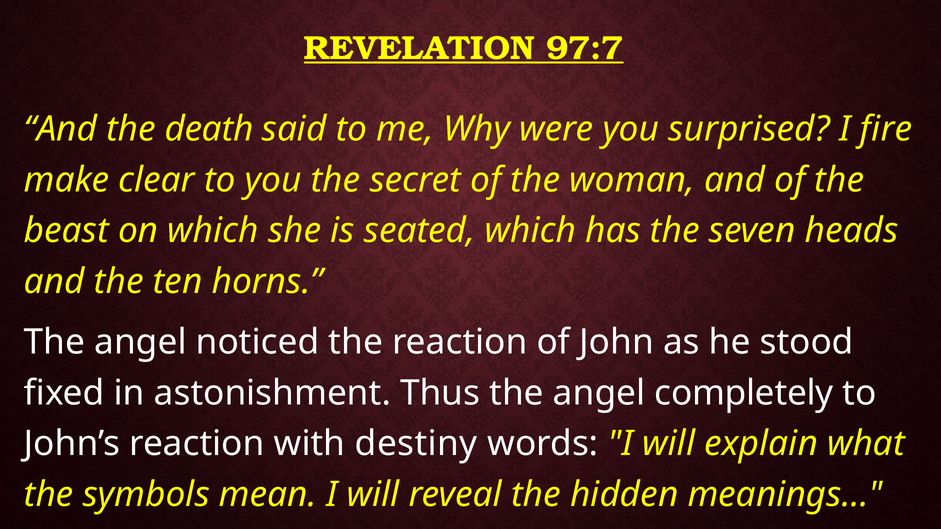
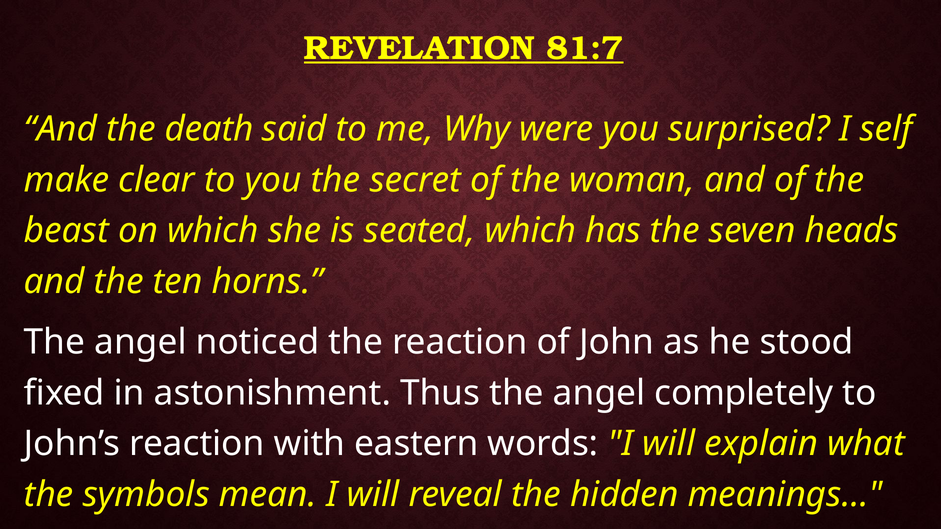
97:7: 97:7 -> 81:7 (585, 48)
fire: fire -> self (886, 129)
destiny: destiny -> eastern (416, 444)
